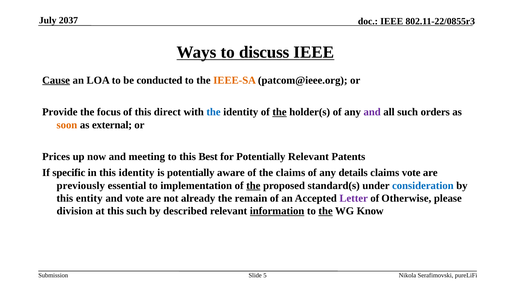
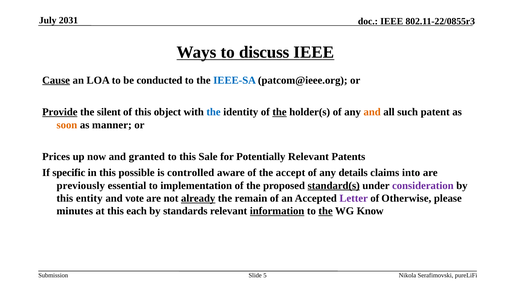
2037: 2037 -> 2031 (68, 20)
IEEE-SA colour: orange -> blue (235, 80)
Provide underline: none -> present (60, 112)
focus: focus -> silent (109, 112)
direct: direct -> object (167, 112)
and colour: purple -> orange (372, 112)
orders: orders -> patent (435, 112)
external: external -> manner (112, 125)
meeting: meeting -> granted (147, 157)
Best: Best -> Sale (208, 157)
this identity: identity -> possible (137, 173)
is potentially: potentially -> controlled (191, 173)
the claims: claims -> accept (291, 173)
claims vote: vote -> into (411, 173)
the underline: present -> none (253, 186)
standard(s underline: none -> present (334, 186)
consideration colour: blue -> purple (423, 186)
already underline: none -> present (198, 199)
division: division -> minutes (75, 211)
this such: such -> each (137, 211)
described: described -> standards (185, 211)
